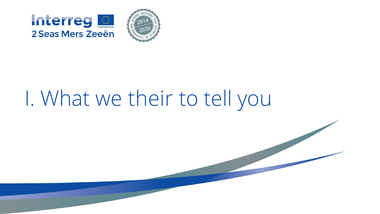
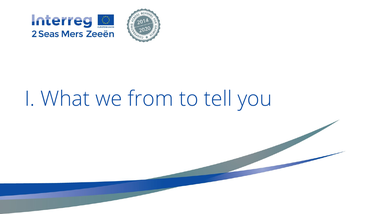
their: their -> from (151, 99)
